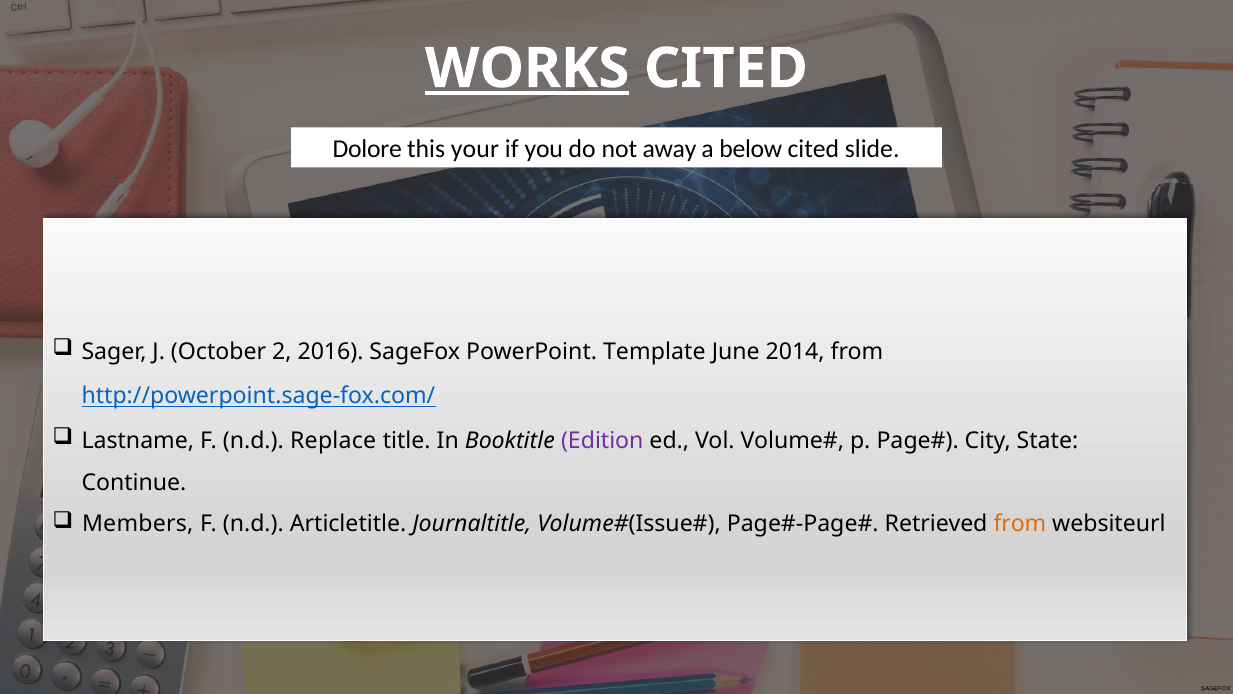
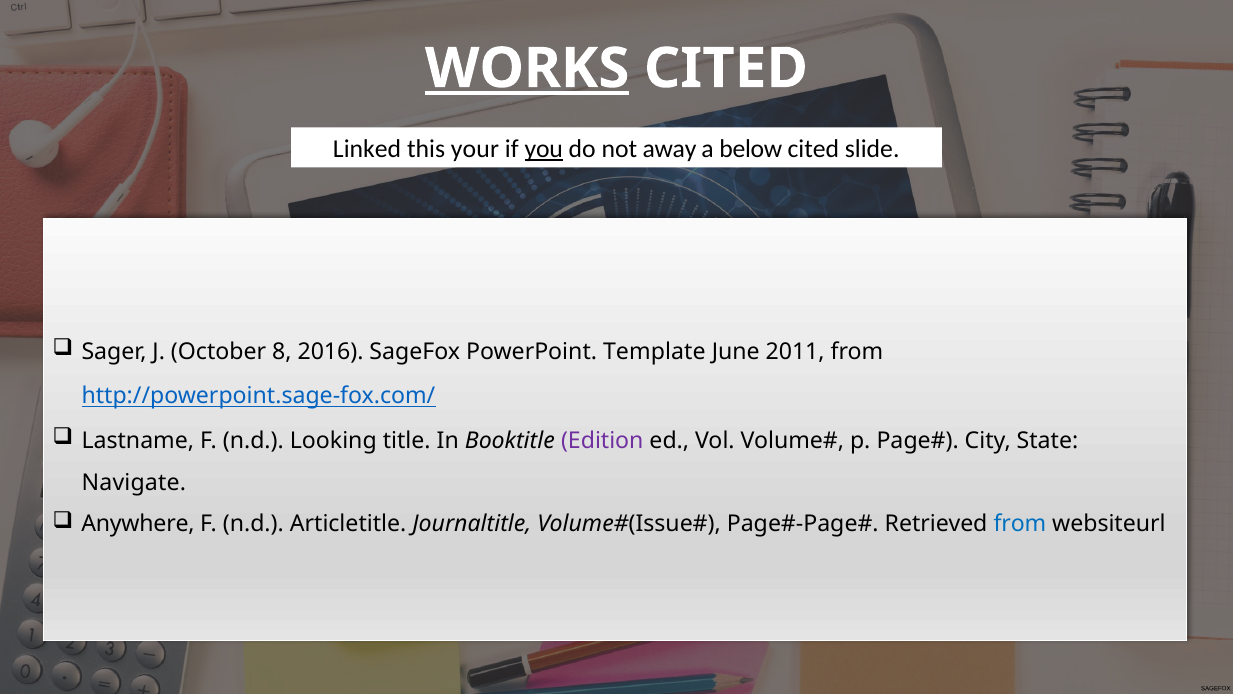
Dolore: Dolore -> Linked (367, 149)
you underline: none -> present (544, 149)
2: 2 -> 8 (282, 352)
2014: 2014 -> 2011 (795, 352)
Replace: Replace -> Looking (333, 441)
Continue: Continue -> Navigate (134, 482)
Members: Members -> Anywhere (138, 524)
from colour: orange -> blue (1020, 524)
